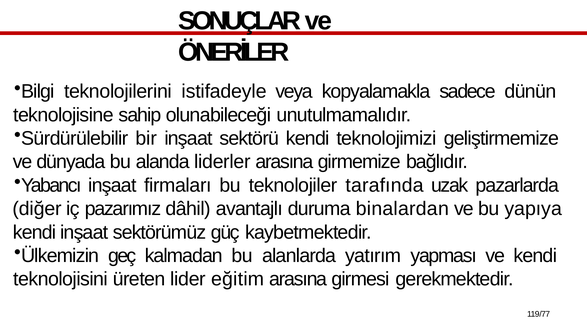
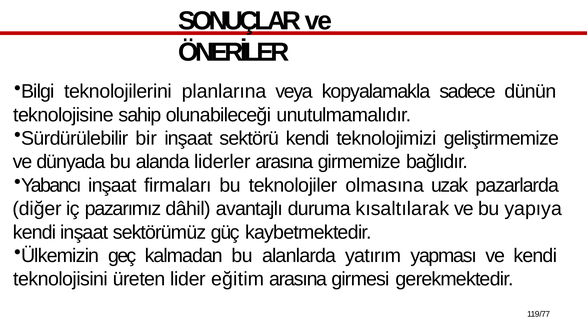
istifadeyle: istifadeyle -> planlarına (224, 91)
tarafında: tarafında -> olmasına (385, 185)
binalardan: binalardan -> kısaltılarak (402, 209)
